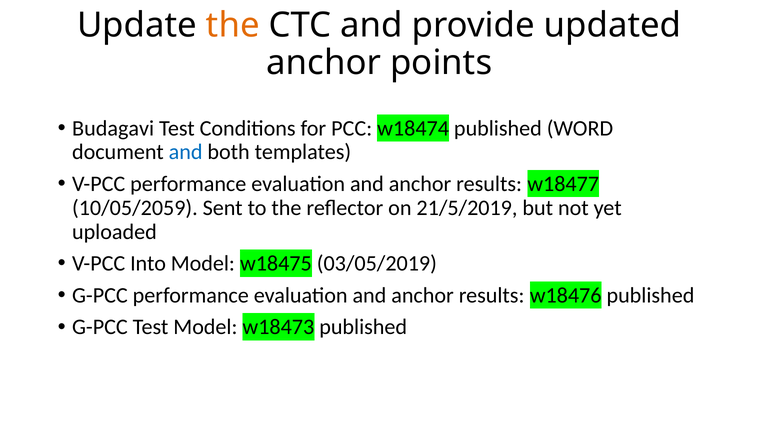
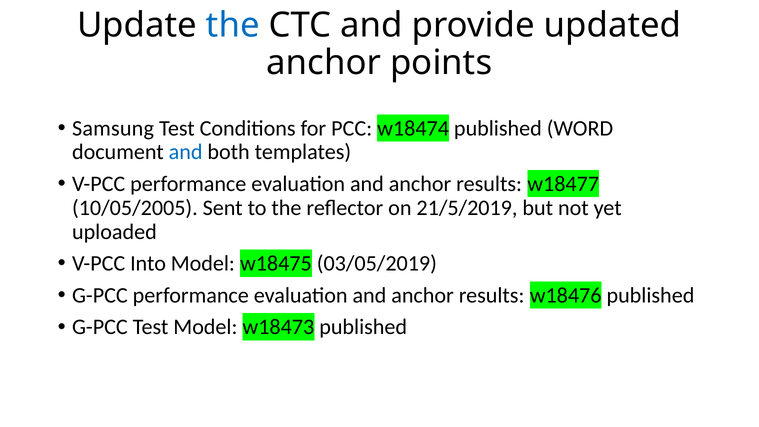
the colour: orange -> blue (233, 25)
Budagavi: Budagavi -> Samsung (113, 128)
10/05/2059: 10/05/2059 -> 10/05/2005 (135, 208)
